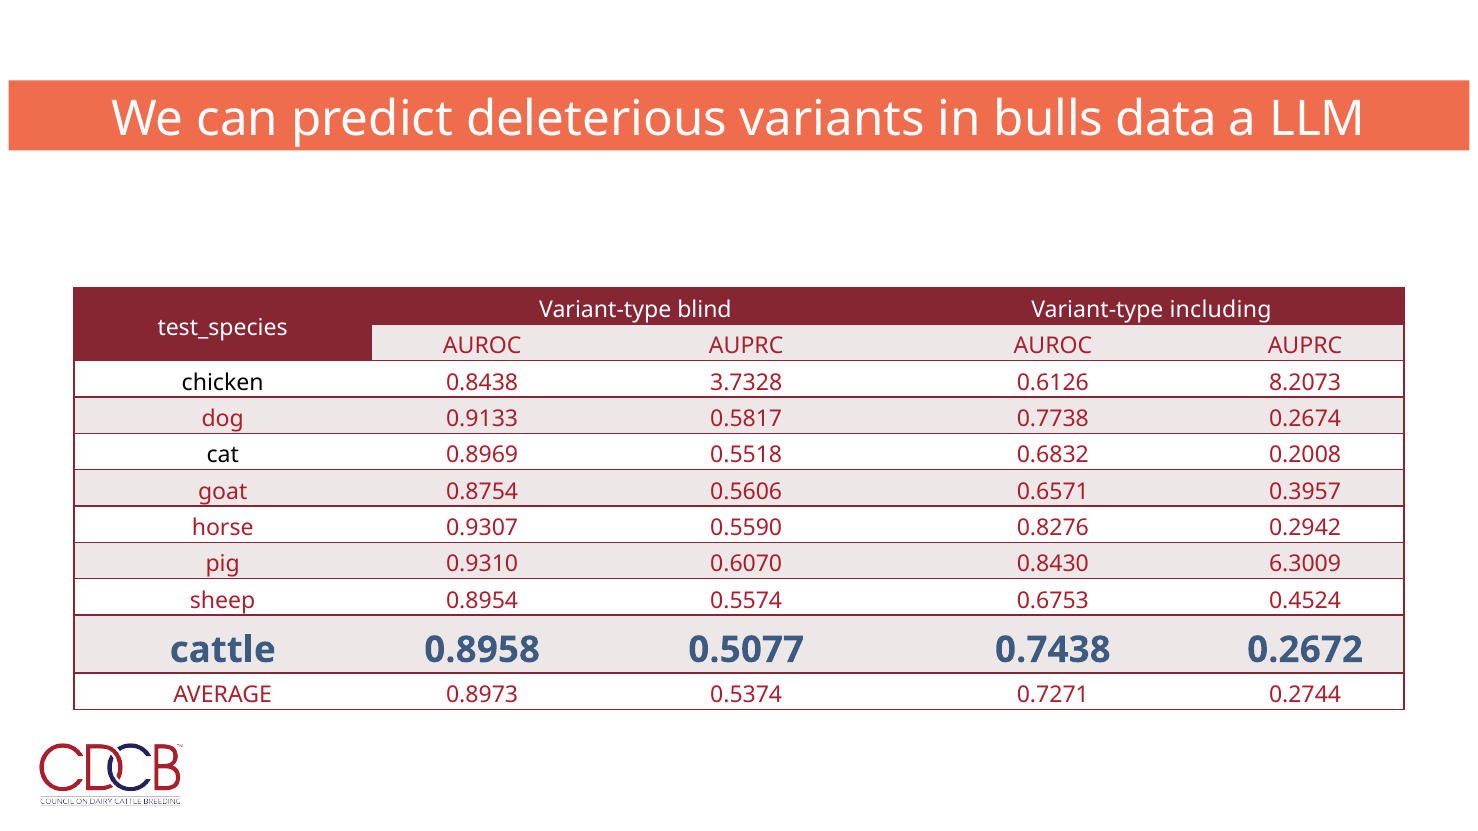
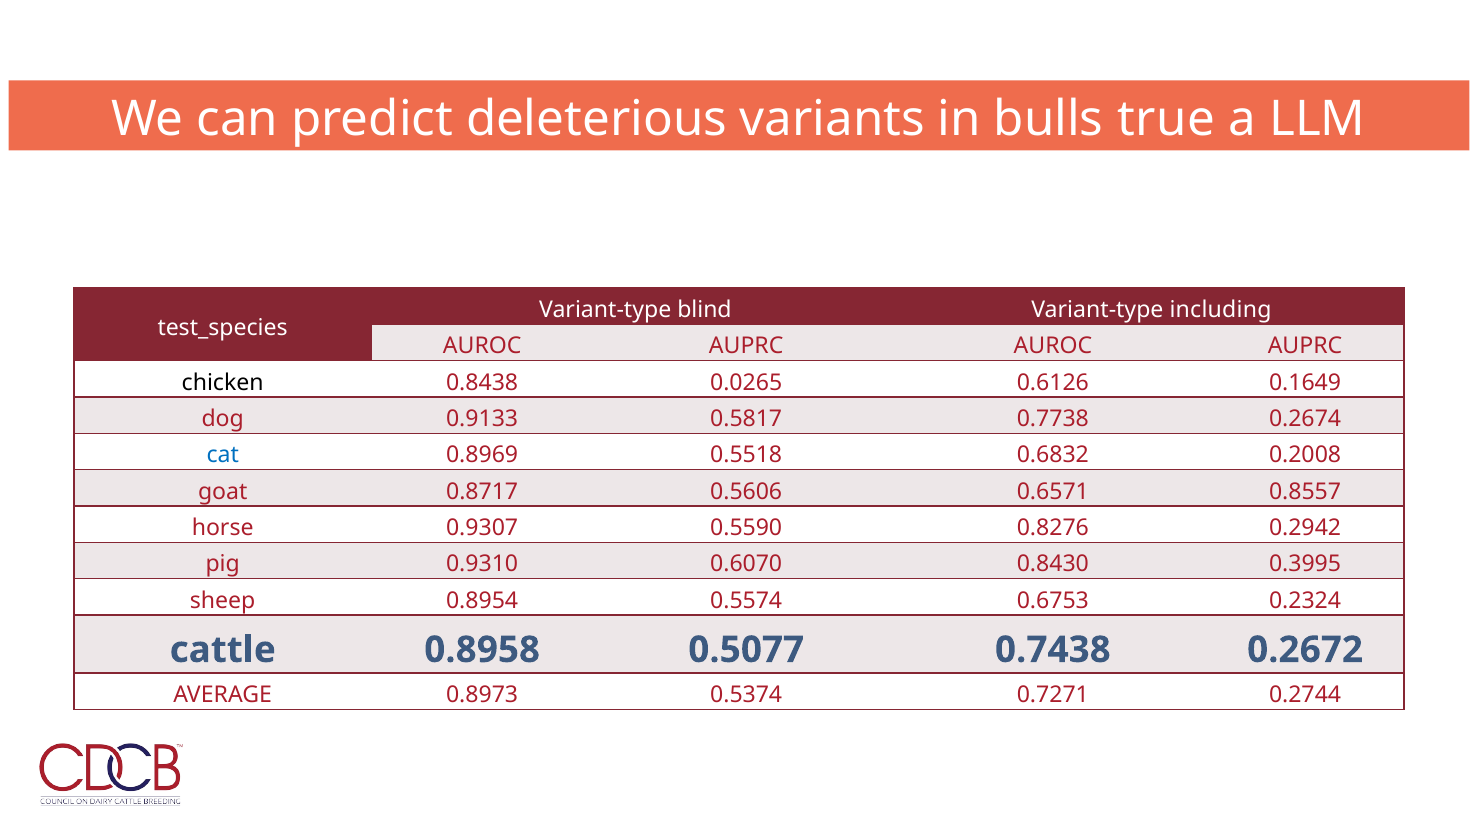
data: data -> true (1166, 119)
3.7328: 3.7328 -> 0.0265 (746, 383)
8.2073: 8.2073 -> 0.1649 (1305, 383)
cat colour: black -> blue (223, 455)
0.8754: 0.8754 -> 0.8717 (482, 492)
0.3957: 0.3957 -> 0.8557 (1305, 492)
6.3009: 6.3009 -> 0.3995 (1305, 564)
0.4524: 0.4524 -> 0.2324 (1305, 601)
